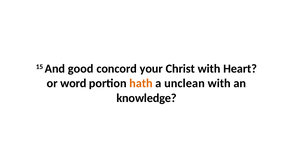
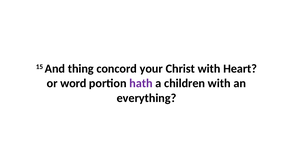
good: good -> thing (81, 69)
hath colour: orange -> purple (141, 83)
unclean: unclean -> children (185, 83)
knowledge: knowledge -> everything (146, 98)
